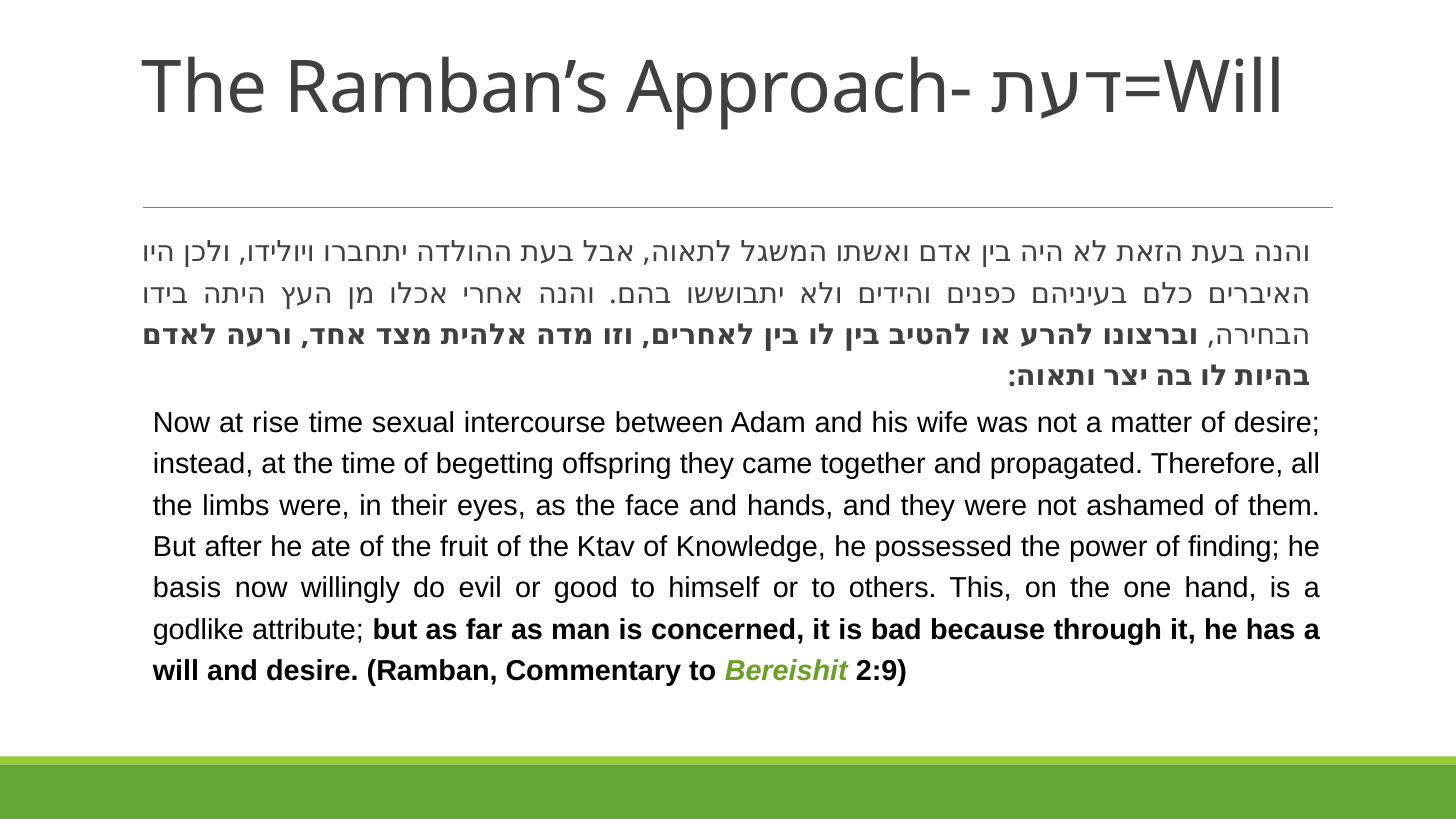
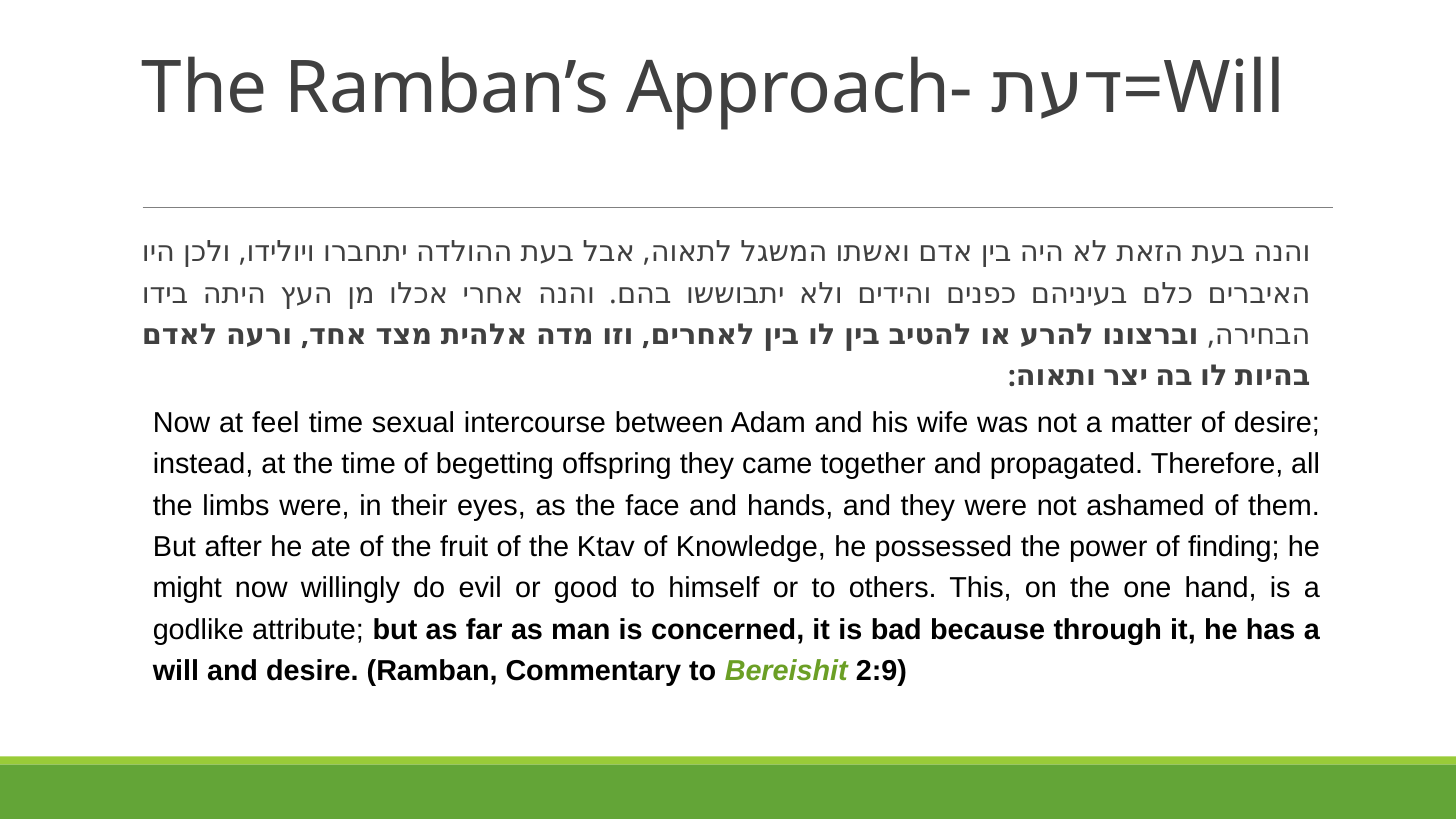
rise: rise -> feel (276, 423)
basis: basis -> might (187, 588)
